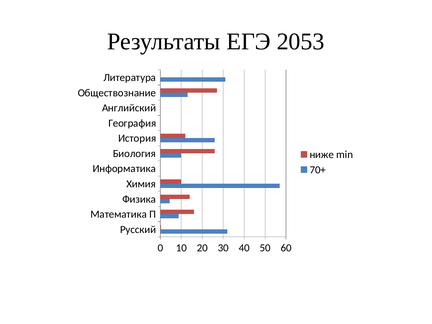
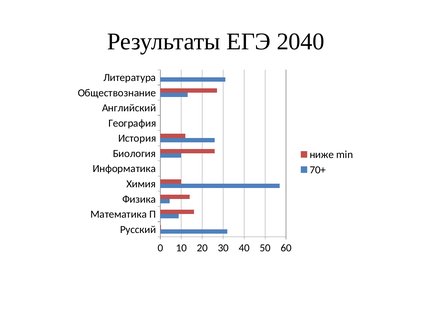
2053: 2053 -> 2040 (301, 42)
